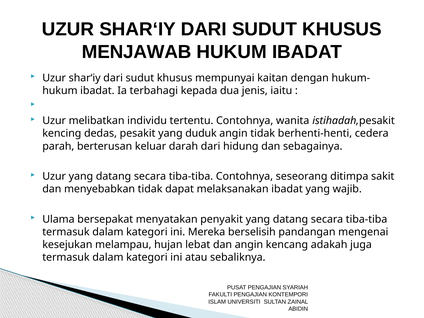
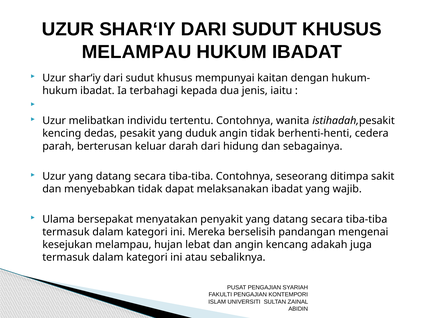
MENJAWAB: MENJAWAB -> MELAMPAU (137, 52)
